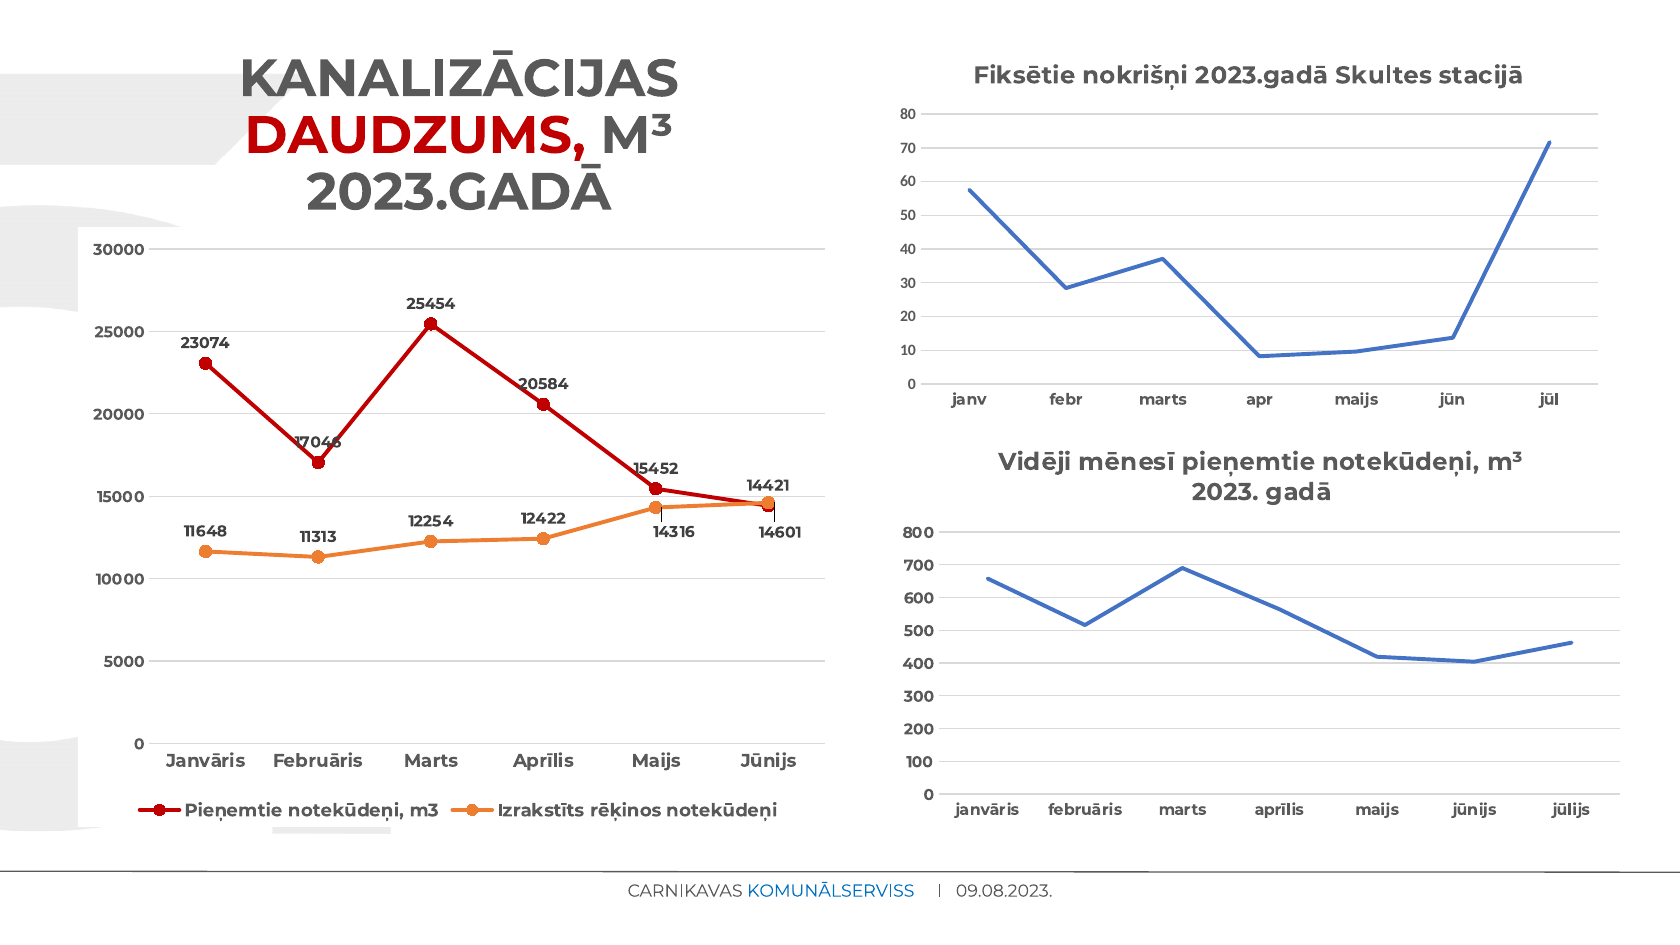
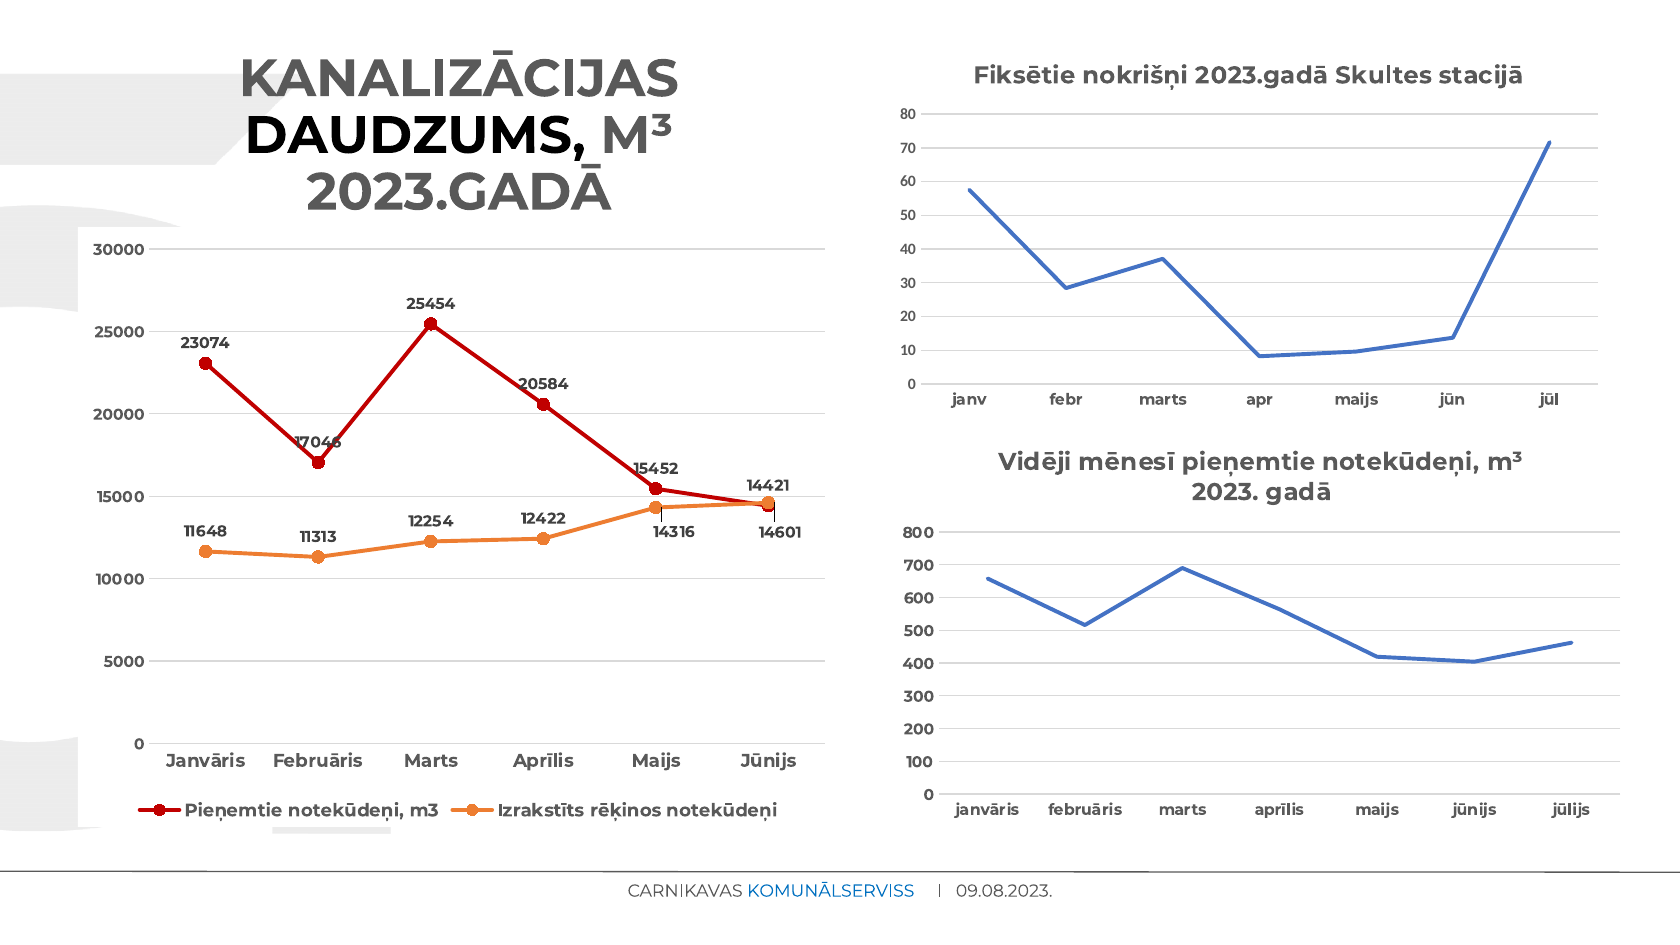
DAUDZUMS colour: red -> black (415, 136)
